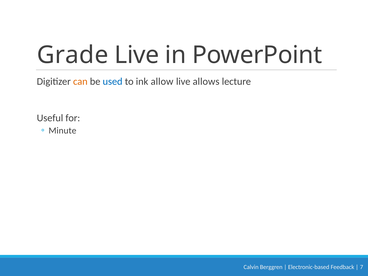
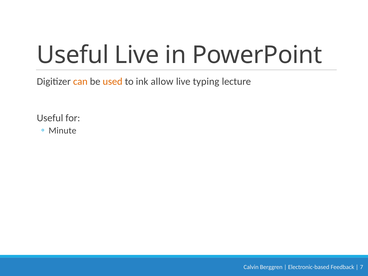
Grade: Grade -> Useful (73, 55)
used colour: blue -> orange (113, 82)
allows: allows -> typing (206, 82)
